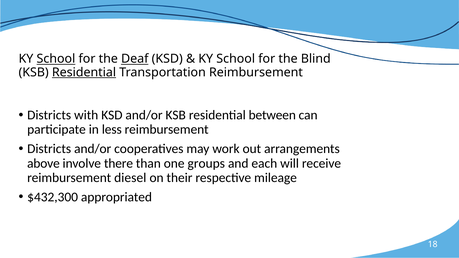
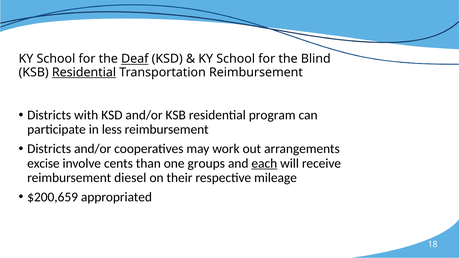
School underline: present -> none (56, 59)
between: between -> program (272, 115)
above: above -> excise (43, 163)
there: there -> cents (118, 163)
each underline: none -> present (264, 163)
$432,300: $432,300 -> $200,659 (53, 197)
